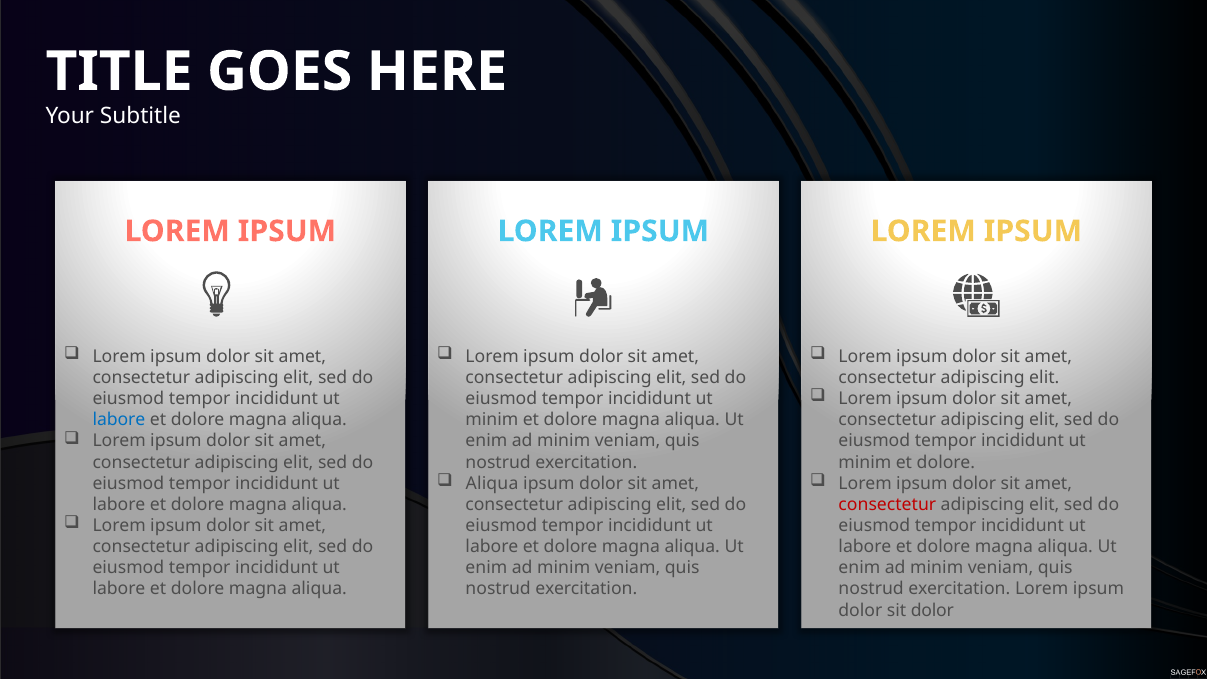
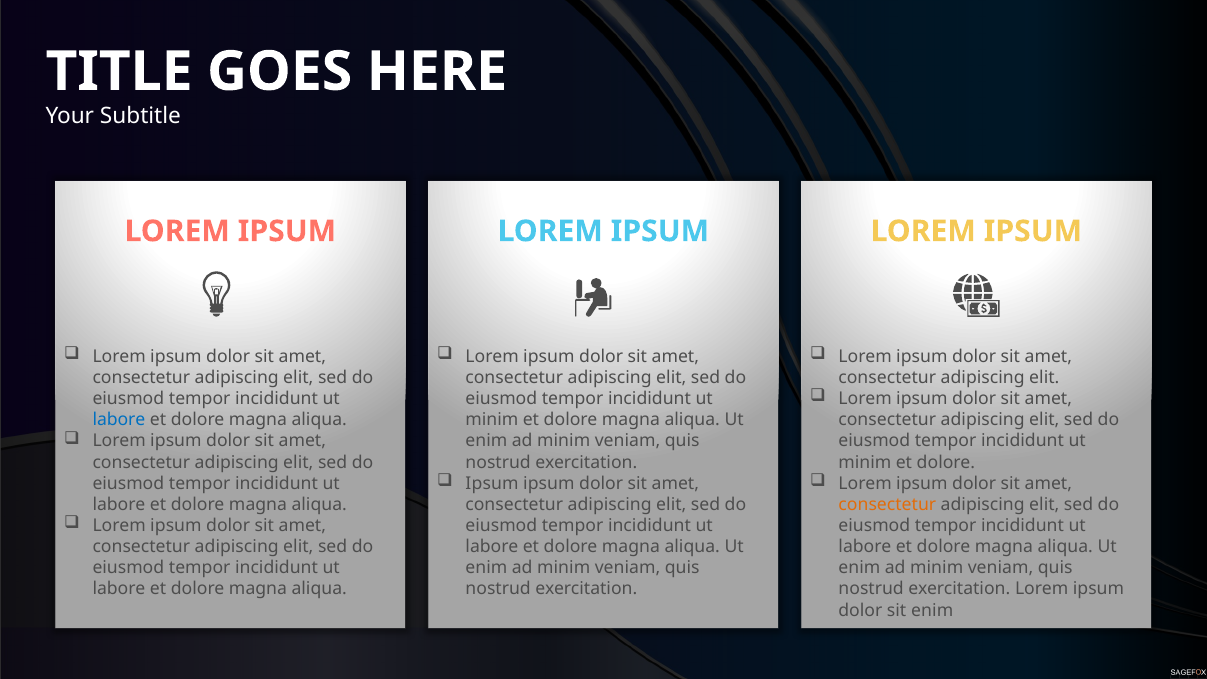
Aliqua: Aliqua -> Ipsum (492, 483)
consectetur colour: red -> orange (887, 505)
sit dolor: dolor -> enim (932, 610)
